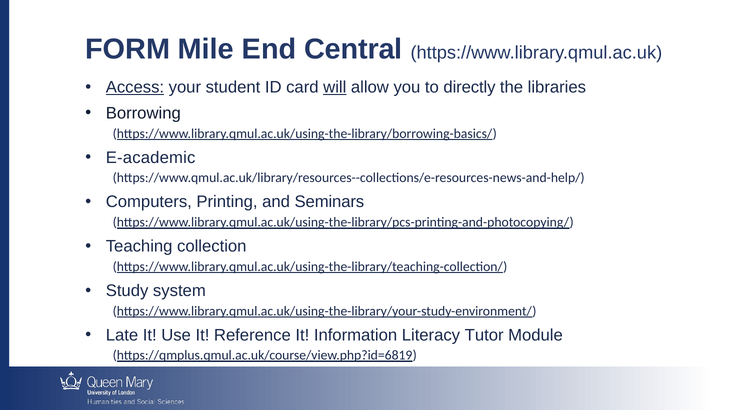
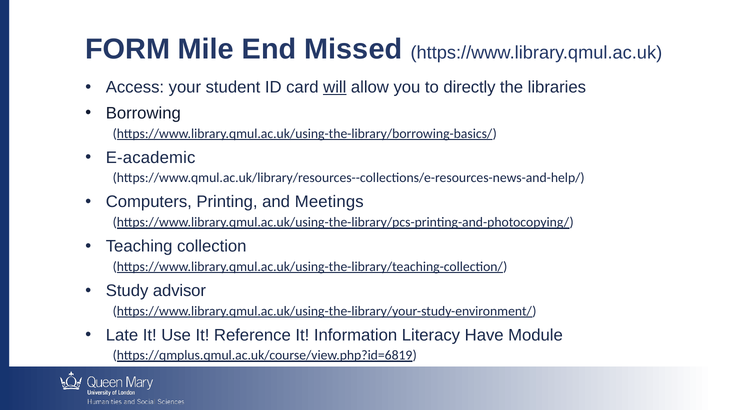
Central: Central -> Missed (353, 49)
Access underline: present -> none (135, 87)
Seminars: Seminars -> Meetings (329, 202)
system: system -> advisor (179, 291)
Tutor: Tutor -> Have (484, 335)
